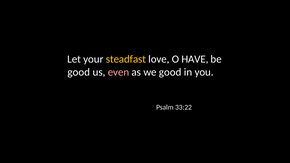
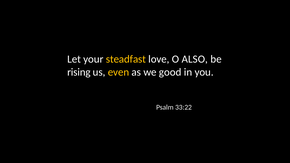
HAVE: HAVE -> ALSO (195, 59)
good: good -> rising (79, 72)
even colour: pink -> yellow (118, 72)
